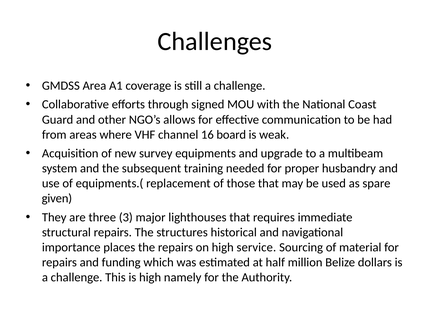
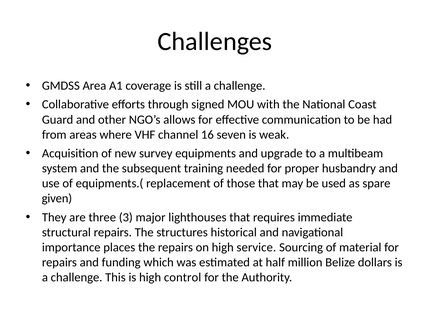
board: board -> seven (231, 135)
namely: namely -> control (183, 278)
